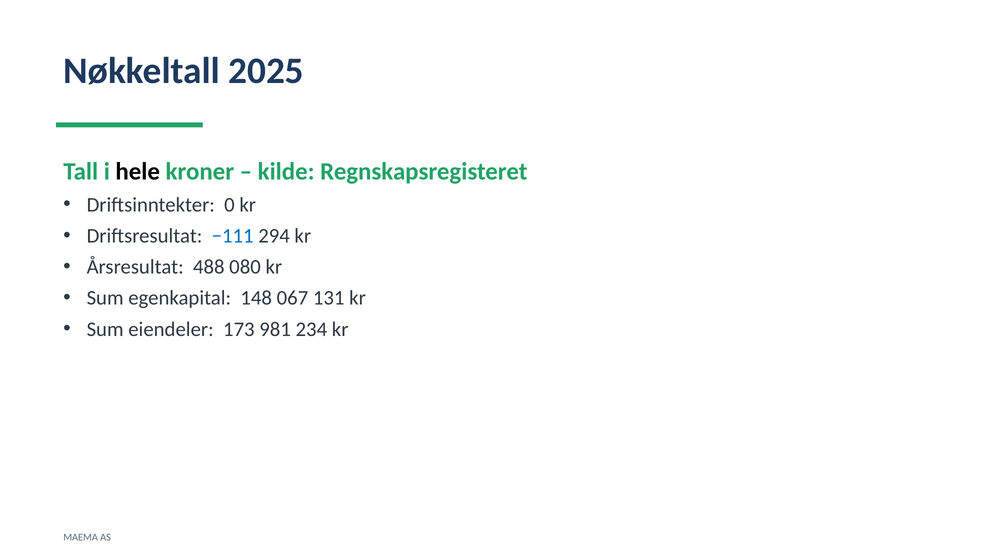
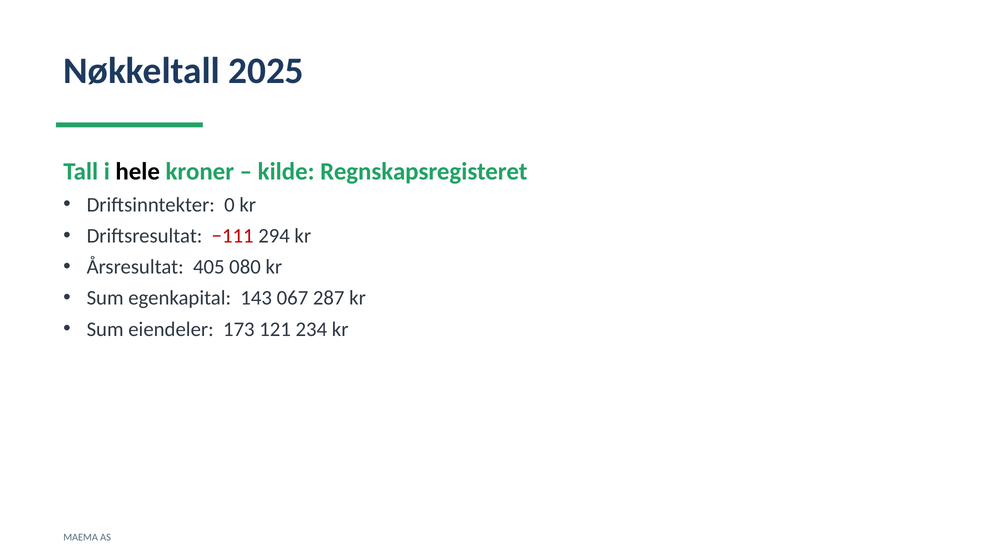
−111 colour: blue -> red (233, 236)
488: 488 -> 405 (209, 267)
148: 148 -> 143 (256, 298)
131: 131 -> 287 (329, 298)
981: 981 -> 121 (275, 329)
